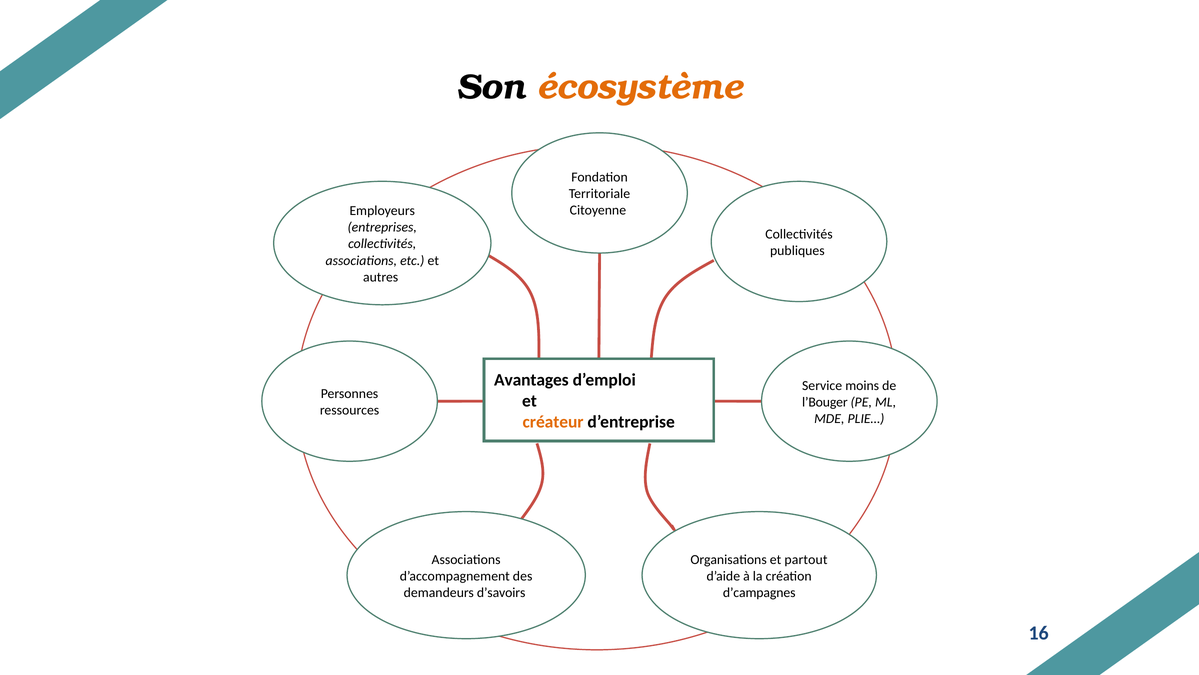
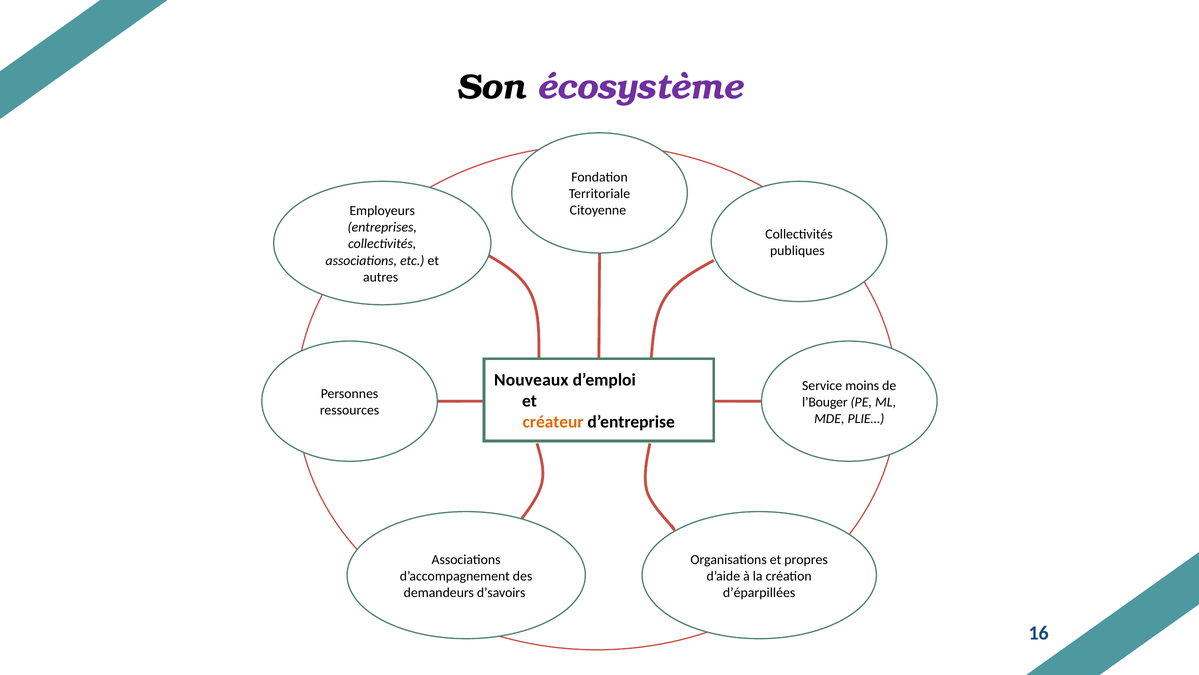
écosystème colour: orange -> purple (640, 87)
Avantages: Avantages -> Nouveaux (531, 380)
partout: partout -> propres (806, 559)
d’campagnes: d’campagnes -> d’éparpillées (759, 592)
